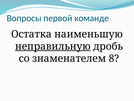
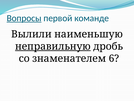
Вопросы underline: none -> present (24, 18)
Остатка: Остатка -> Вылили (31, 34)
8: 8 -> 6 (114, 58)
